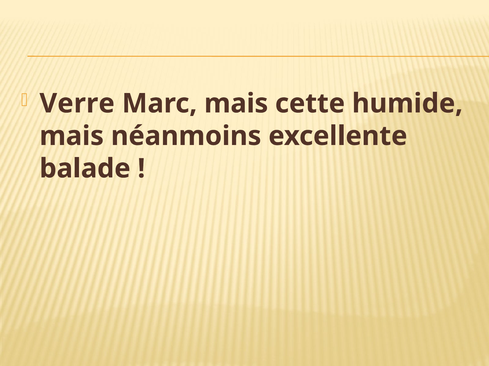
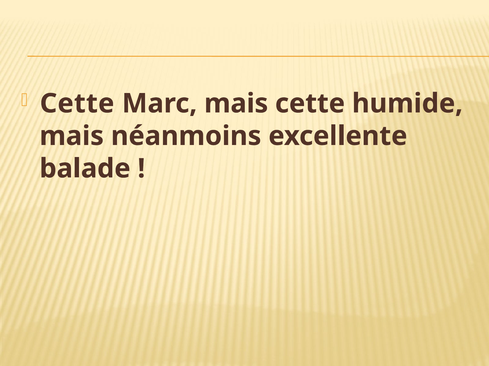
Verre: Verre -> Cette (77, 104)
